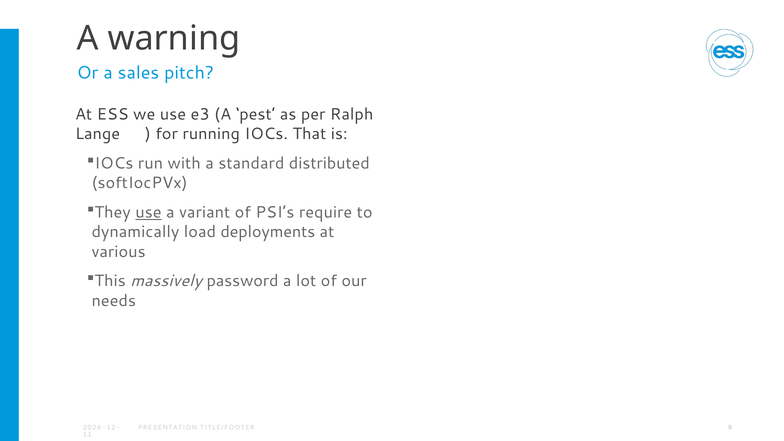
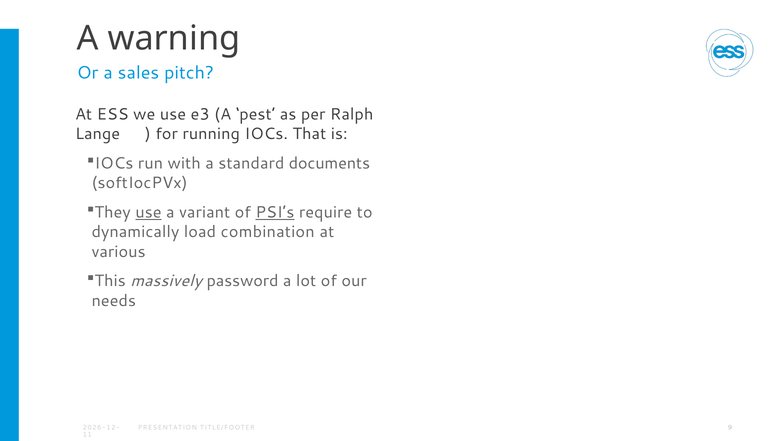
distributed: distributed -> documents (329, 163)
PSI’s underline: none -> present (275, 212)
deployments: deployments -> combination (268, 232)
